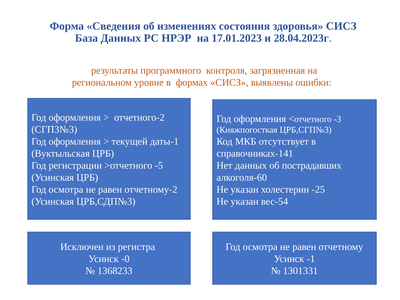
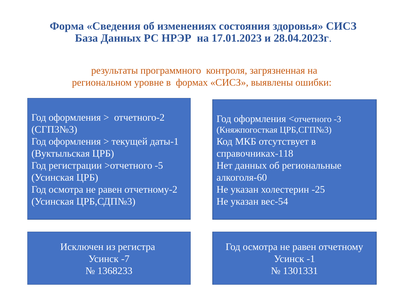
справочниках-141: справочниках-141 -> справочниках-118 (255, 153)
пострадавших: пострадавших -> региональные (312, 165)
-0: -0 -> -7 (125, 259)
